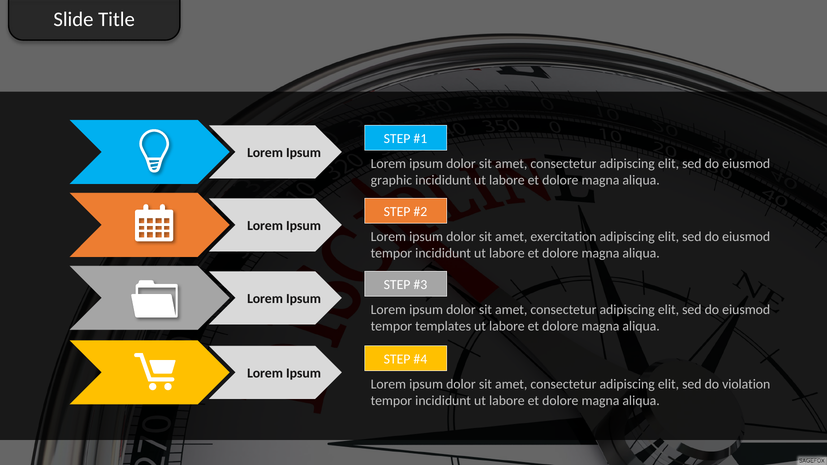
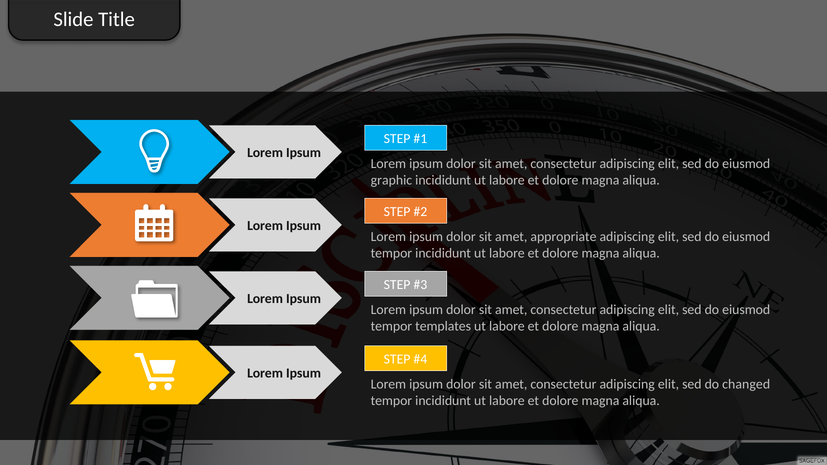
exercitation: exercitation -> appropriate (563, 237)
violation: violation -> changed (746, 384)
